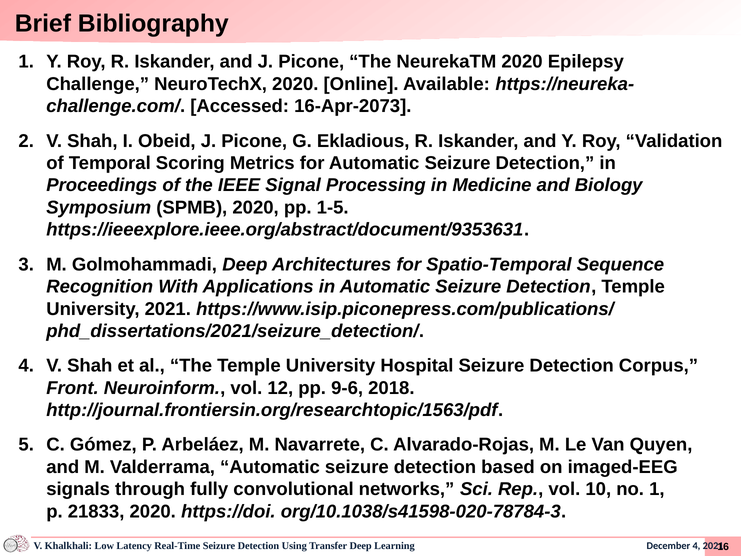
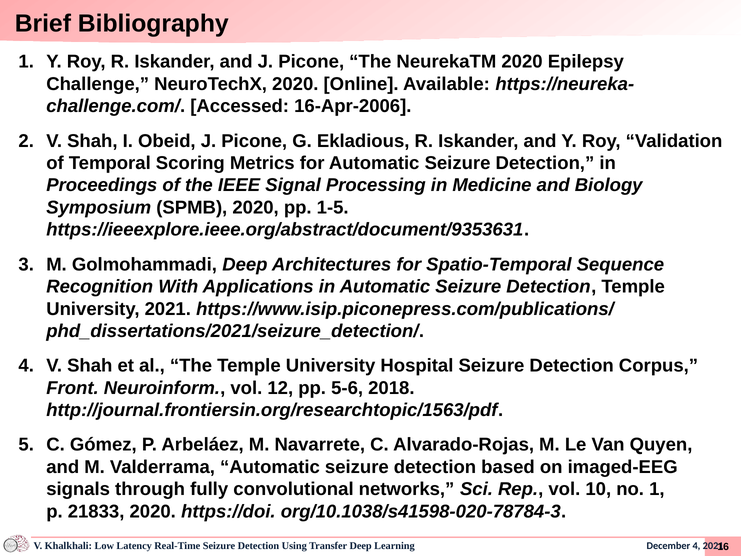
16-Apr-2073: 16-Apr-2073 -> 16-Apr-2006 (353, 106)
9‑6: 9‑6 -> 5‑6 (347, 388)
